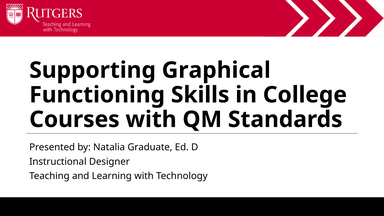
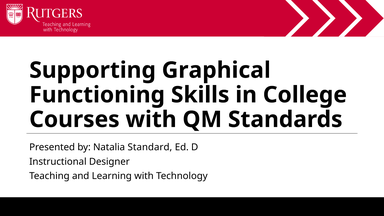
Graduate: Graduate -> Standard (150, 147)
